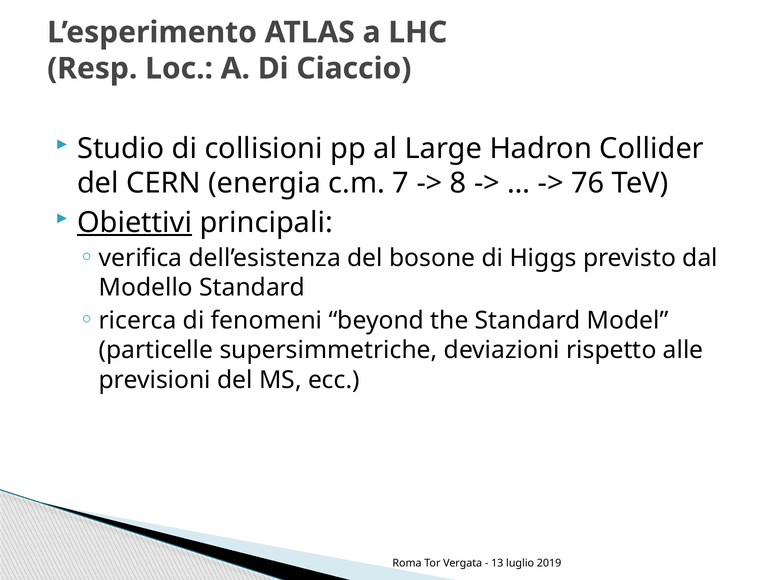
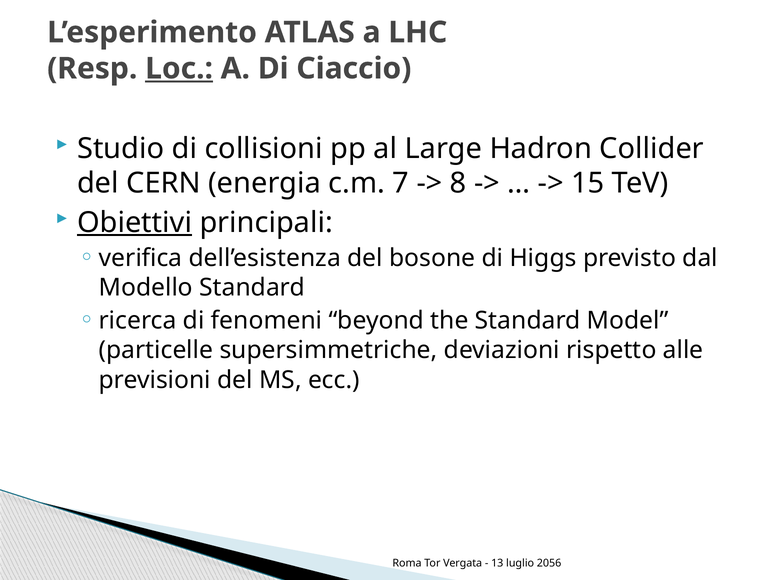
Loc underline: none -> present (179, 68)
76: 76 -> 15 (588, 183)
2019: 2019 -> 2056 (549, 563)
